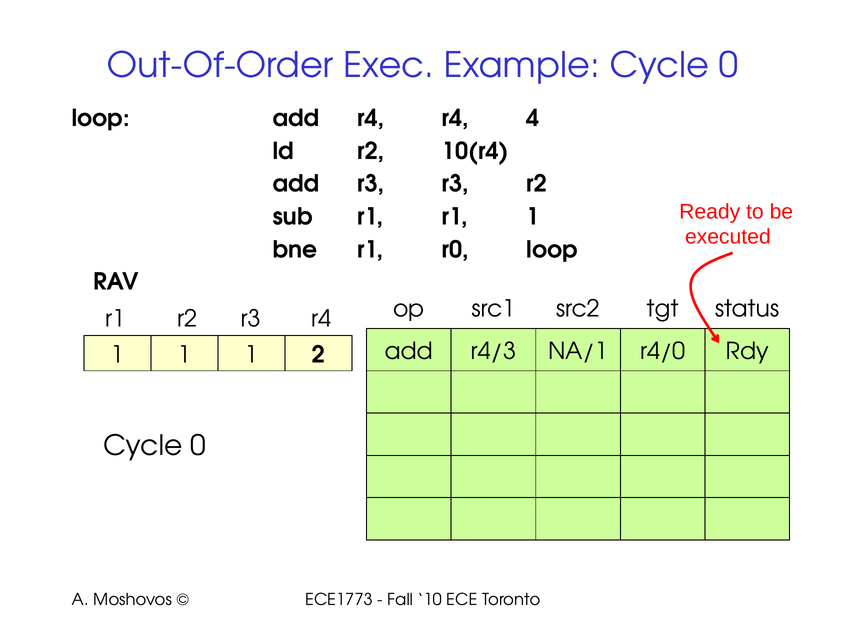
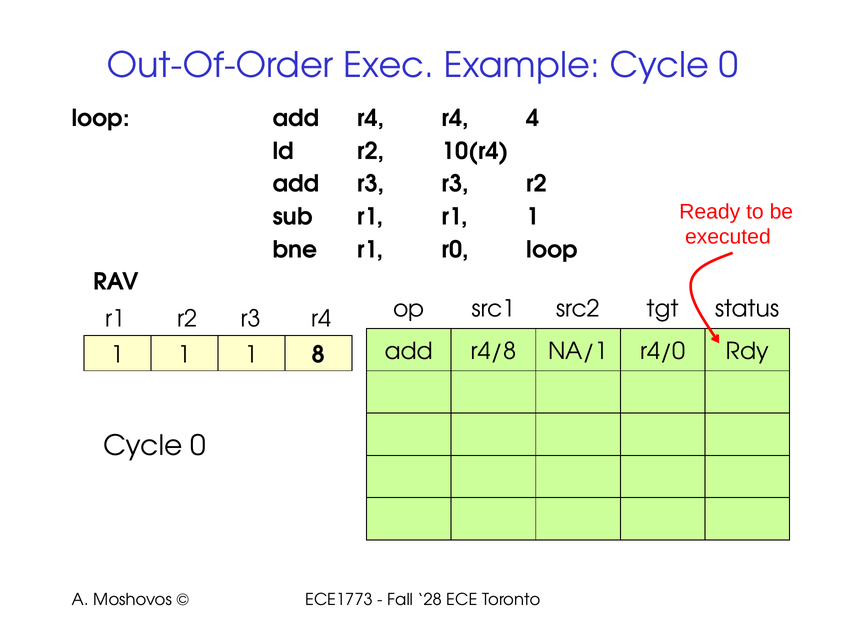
r4/3: r4/3 -> r4/8 (493, 352)
2: 2 -> 8 (318, 355)
10: 10 -> 28 (430, 600)
